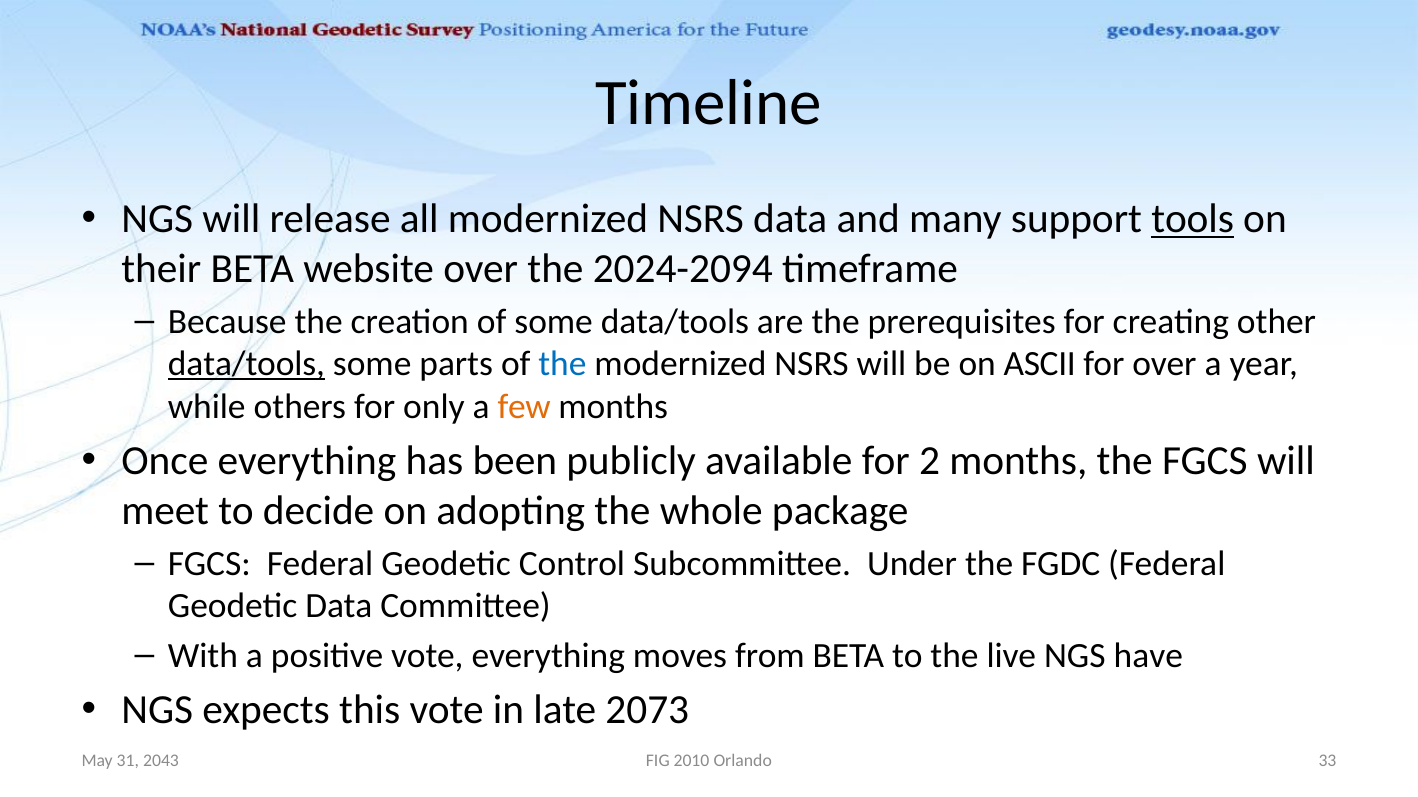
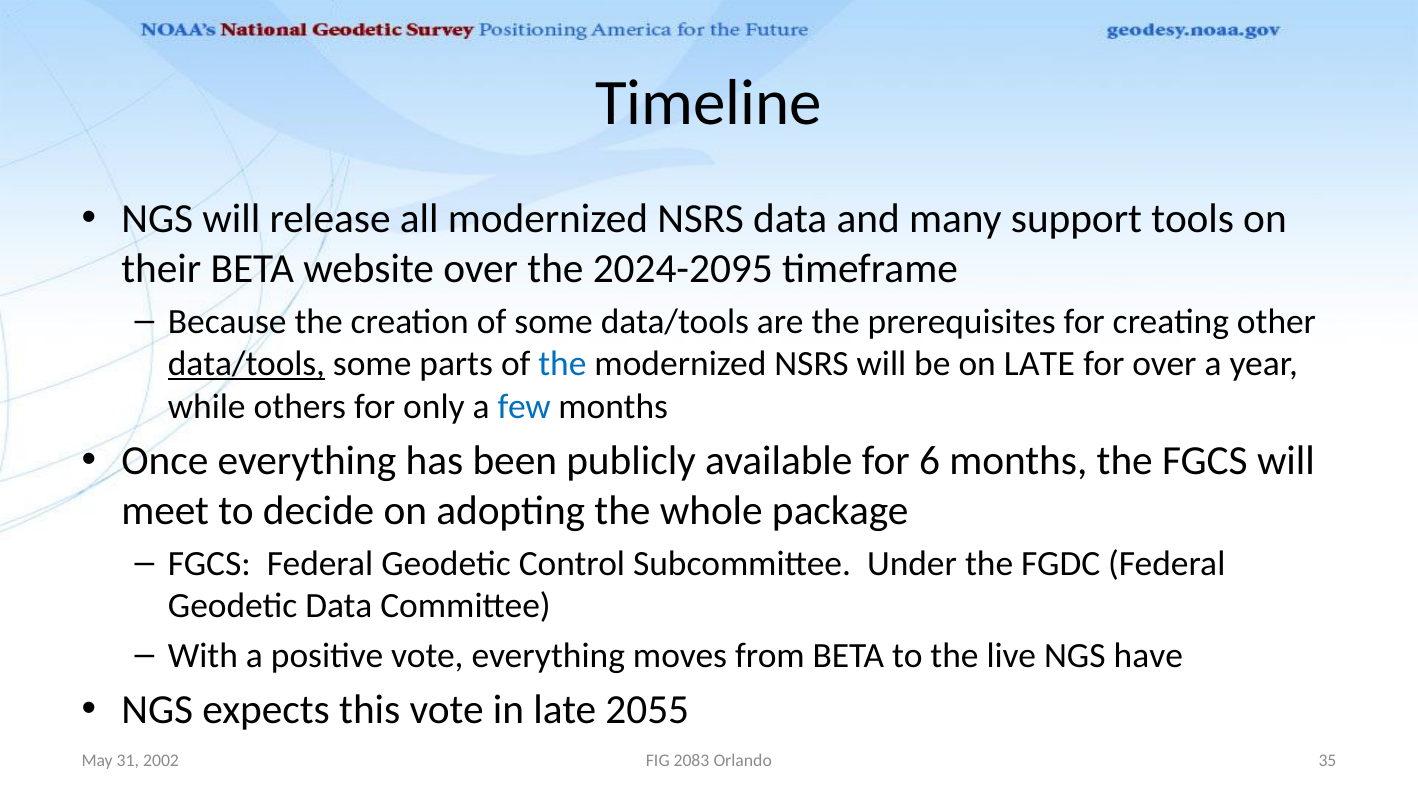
tools underline: present -> none (1193, 219)
2024-2094: 2024-2094 -> 2024-2095 (683, 269)
on ASCII: ASCII -> LATE (1039, 364)
few colour: orange -> blue (524, 407)
2: 2 -> 6 (930, 461)
2073: 2073 -> 2055 (647, 711)
2043: 2043 -> 2002 (161, 762)
2010: 2010 -> 2083 (691, 762)
33: 33 -> 35 (1327, 762)
